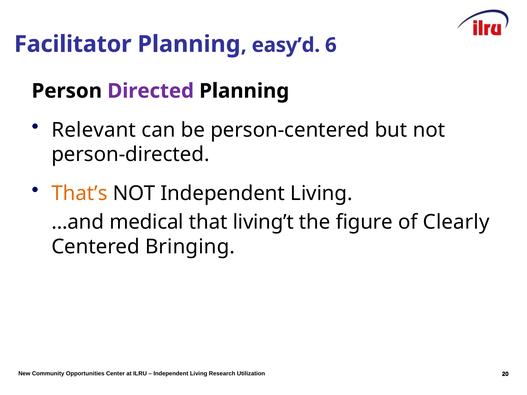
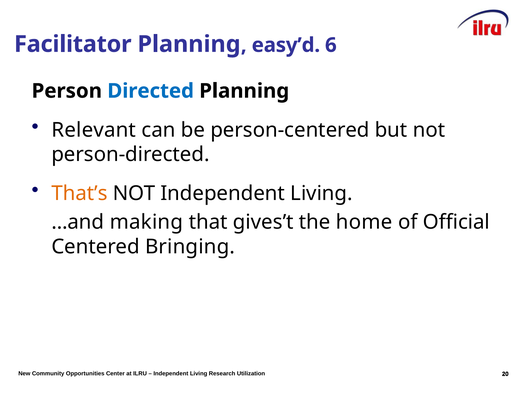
Directed colour: purple -> blue (151, 91)
medical: medical -> making (146, 222)
living’t: living’t -> gives’t (263, 222)
figure: figure -> home (364, 222)
Clearly: Clearly -> Official (456, 222)
